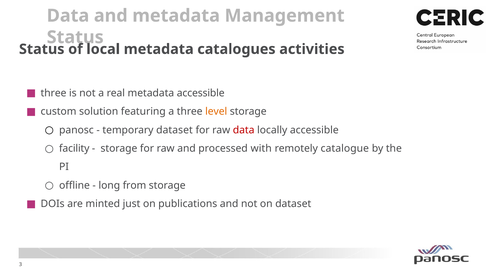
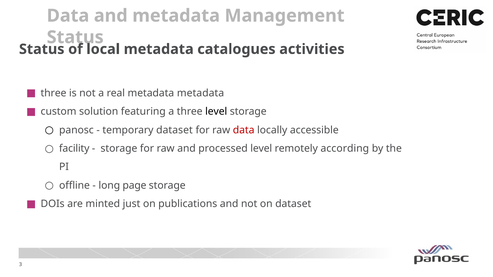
metadata accessible: accessible -> metadata (201, 93)
level colour: orange -> black (216, 112)
processed with: with -> level (261, 149)
catalogue: catalogue -> according (345, 149)
from: from -> page (135, 186)
